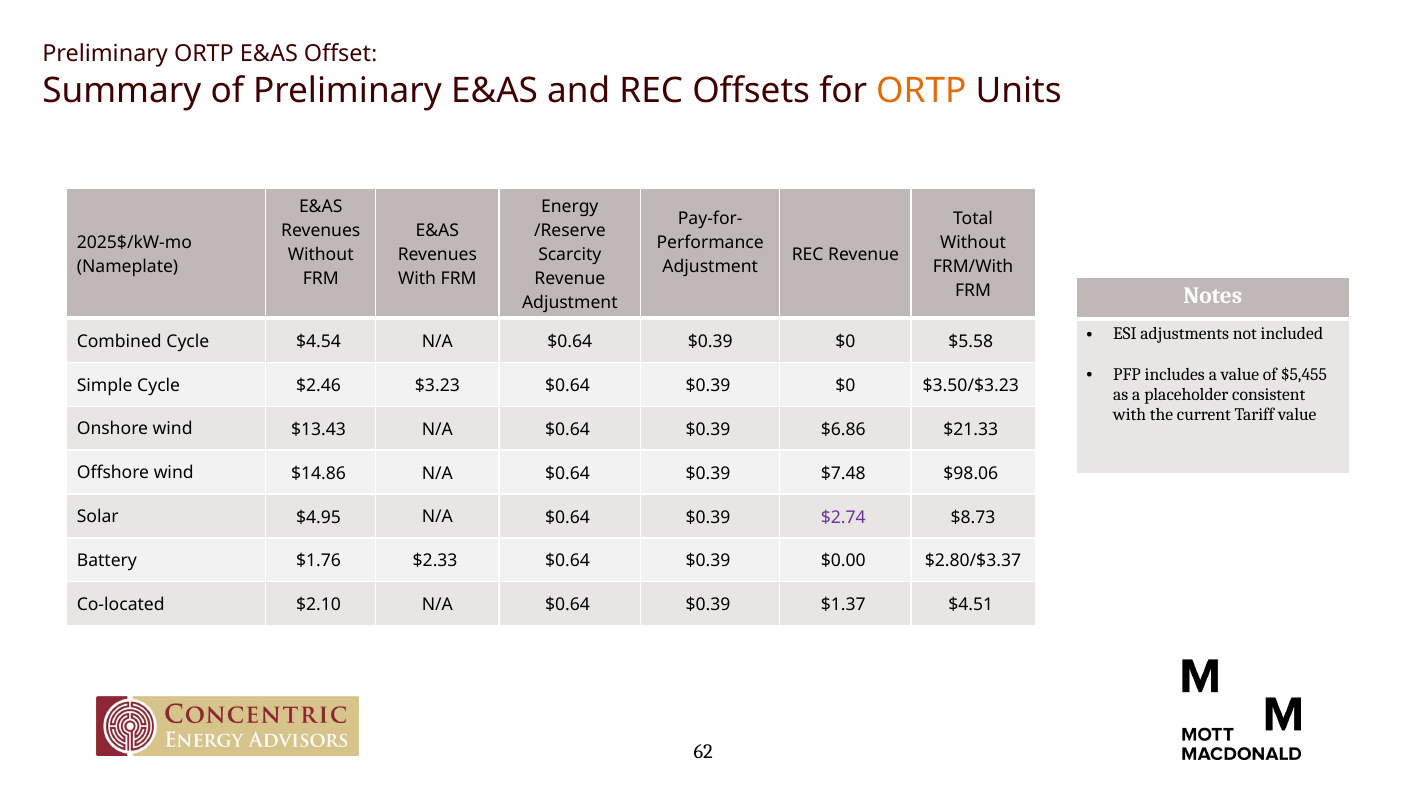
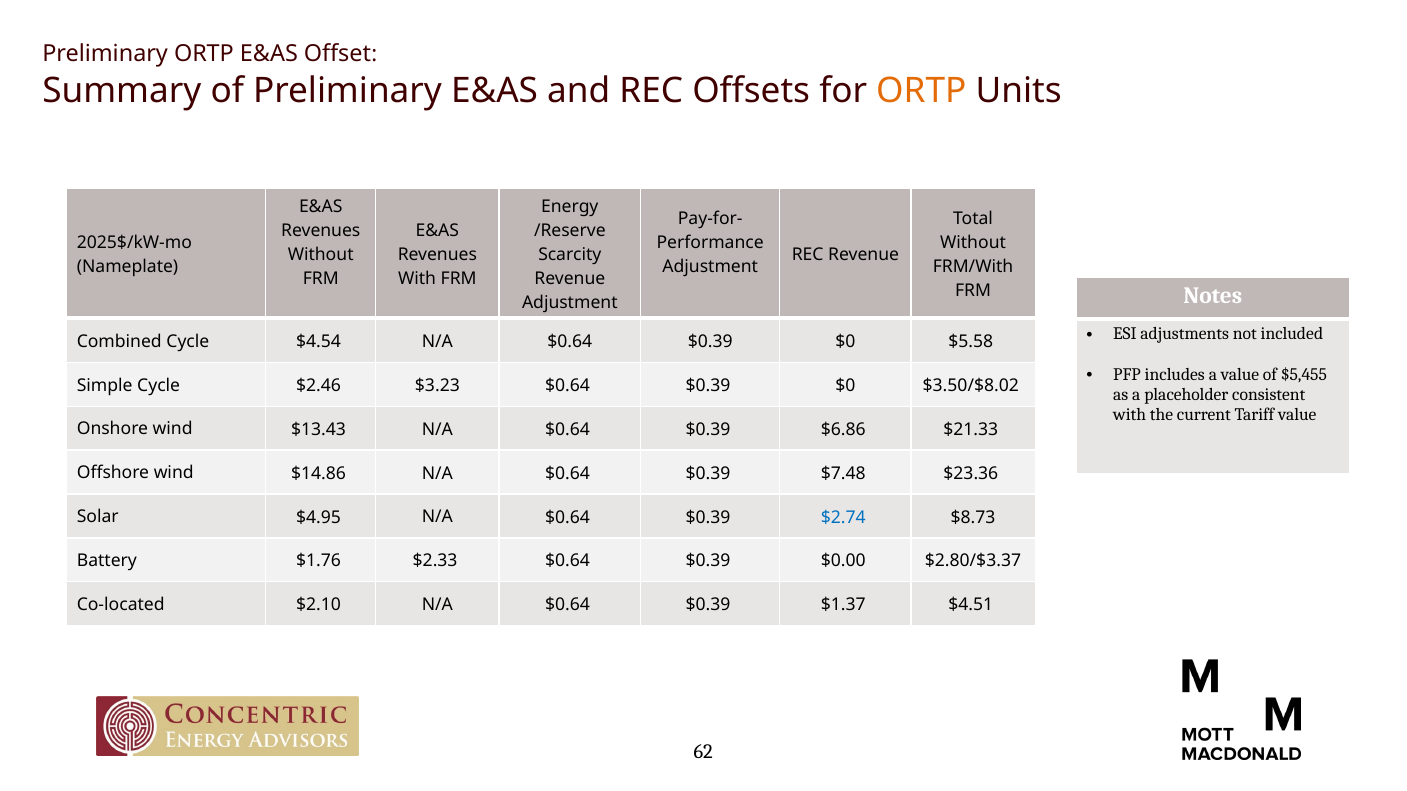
$3.50/$3.23: $3.50/$3.23 -> $3.50/$8.02 (971, 386)
$98.06: $98.06 -> $23.36 (971, 474)
$2.74 colour: purple -> blue (843, 518)
